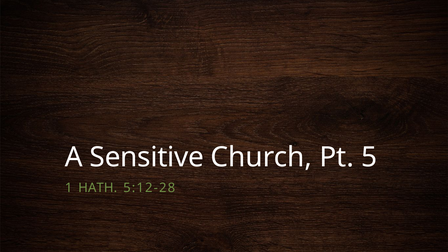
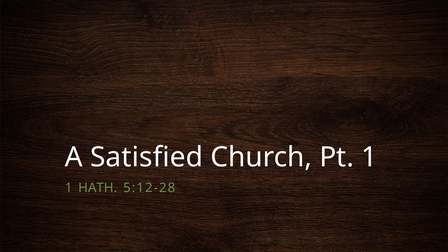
Sensitive: Sensitive -> Satisfied (147, 157)
Pt 5: 5 -> 1 (369, 157)
